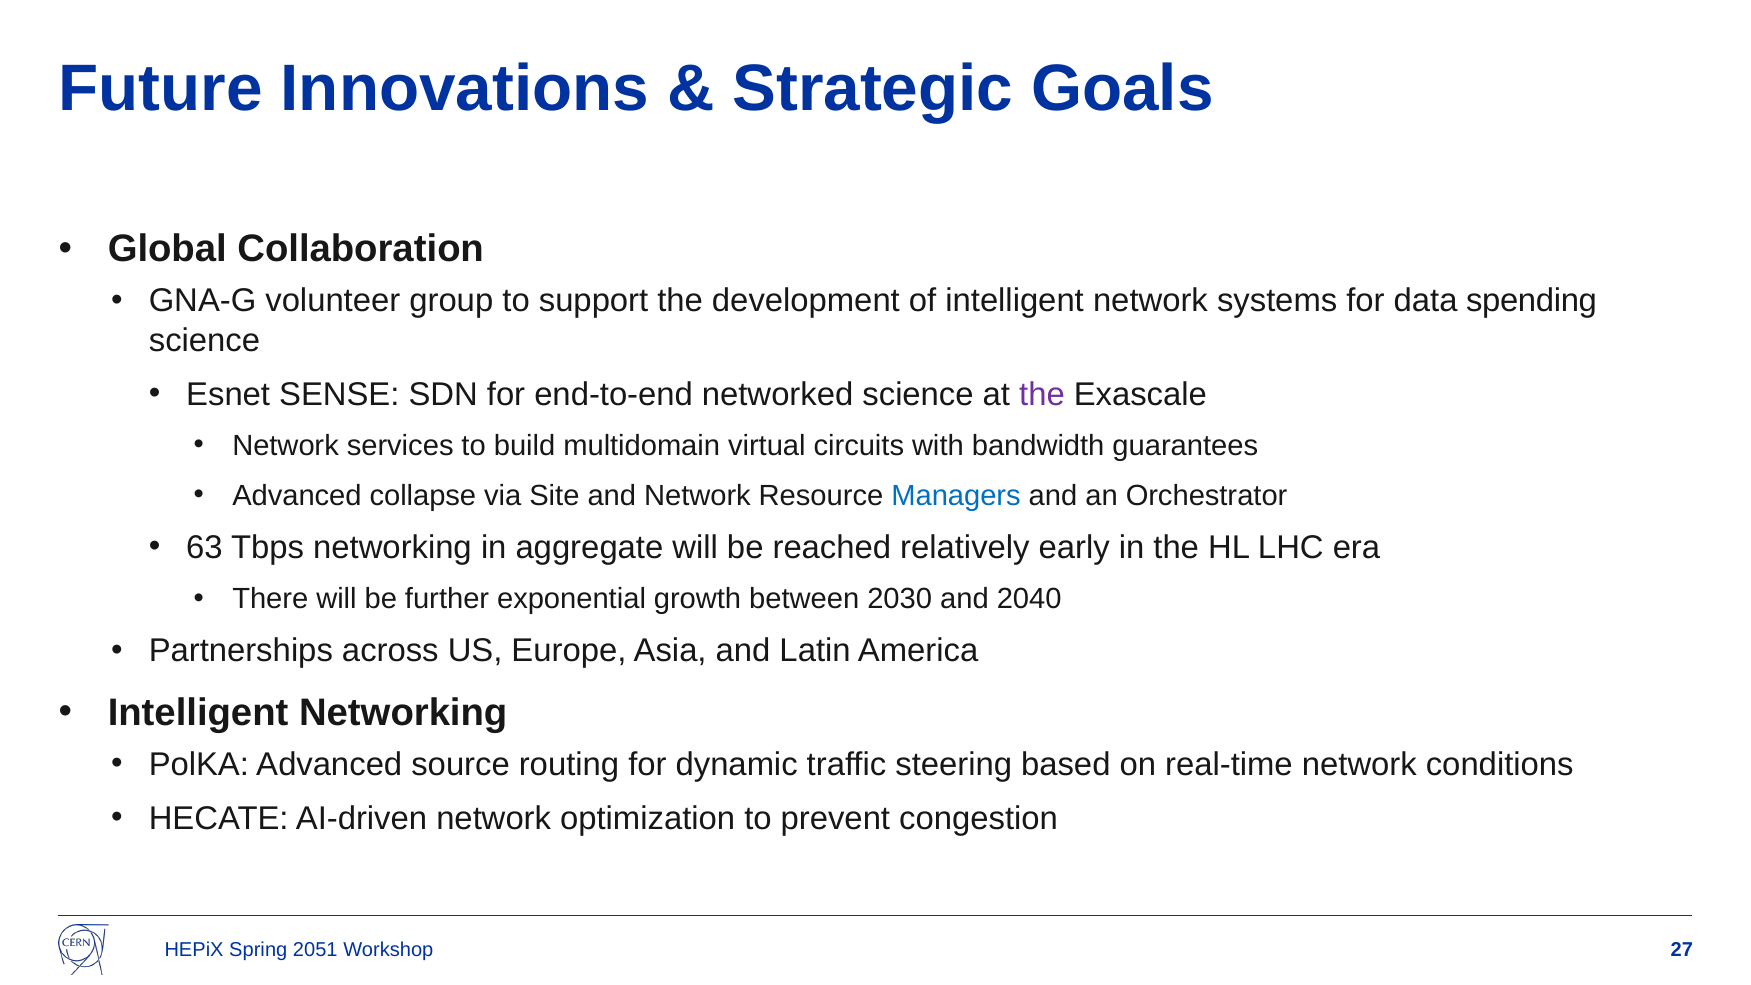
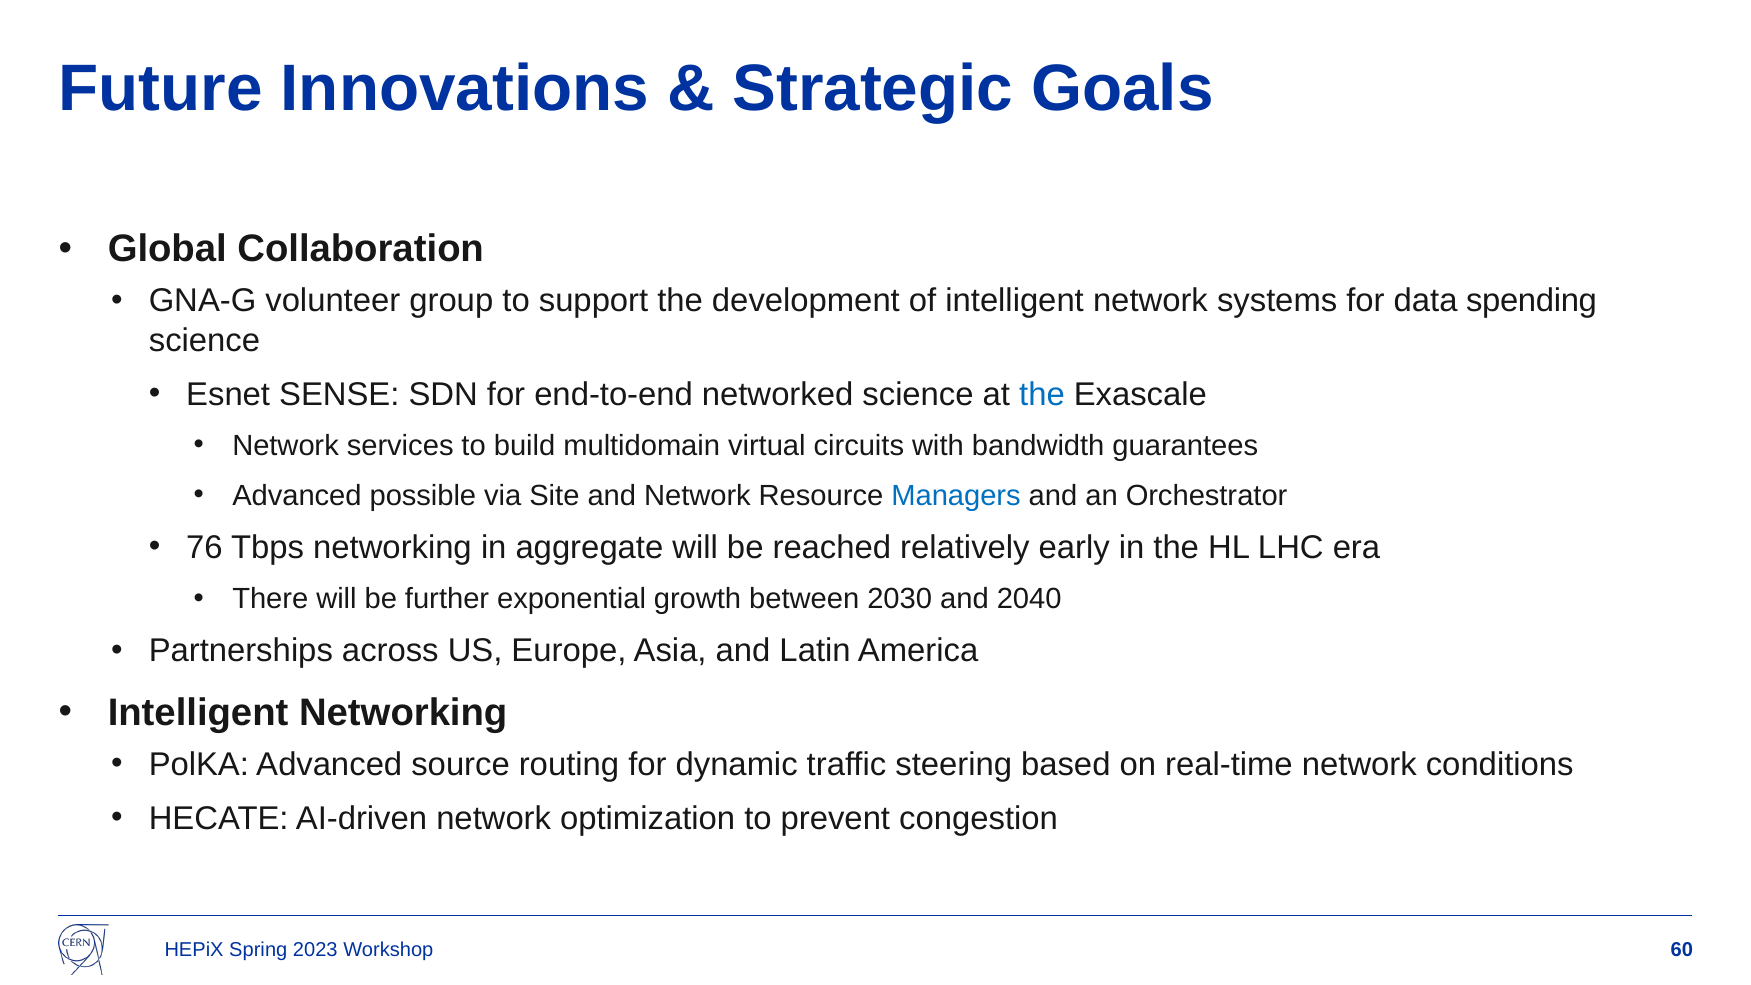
the colour: purple -> blue (1042, 395)
collapse: collapse -> possible (423, 496)
63: 63 -> 76 (204, 548)
2051: 2051 -> 2023 (315, 950)
27: 27 -> 60 (1682, 950)
